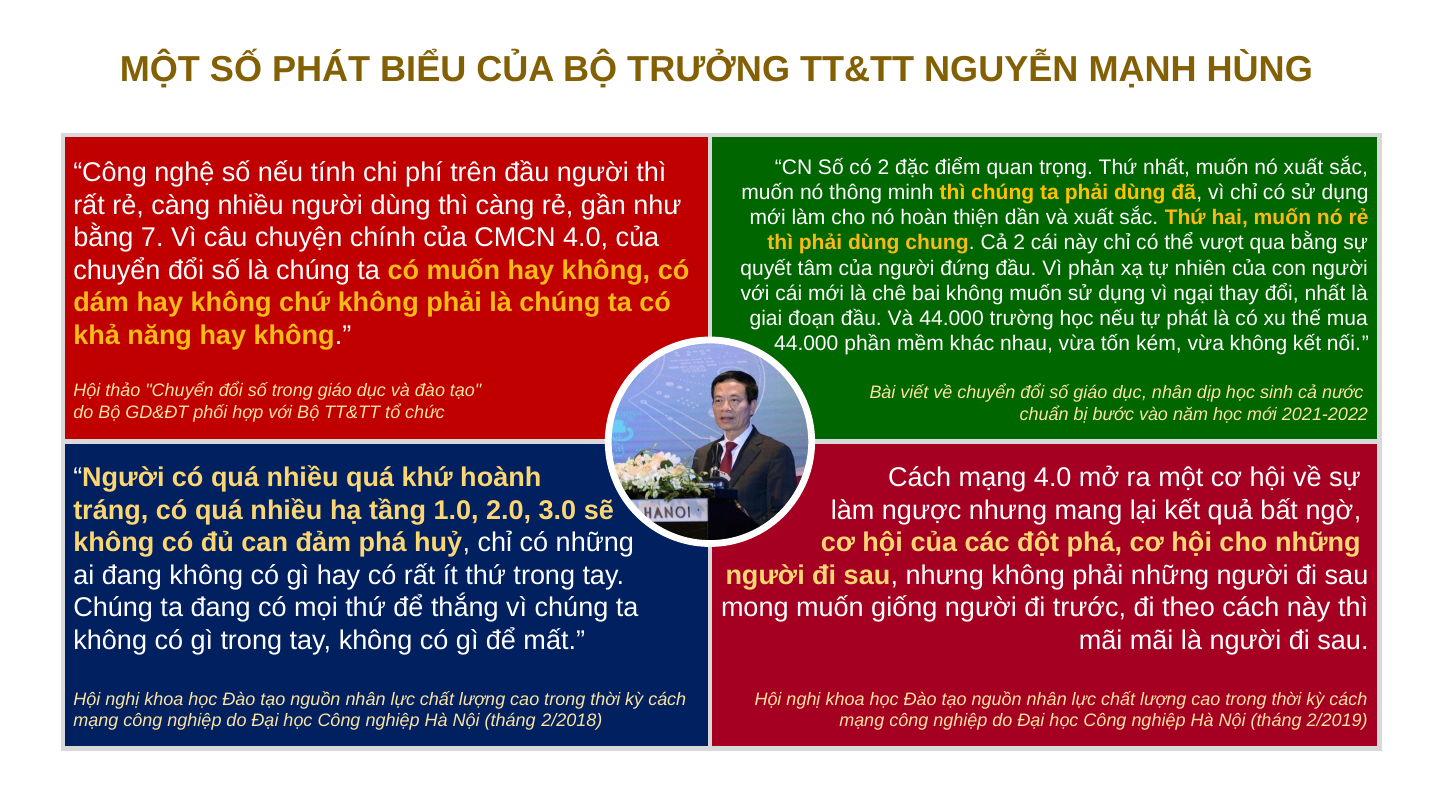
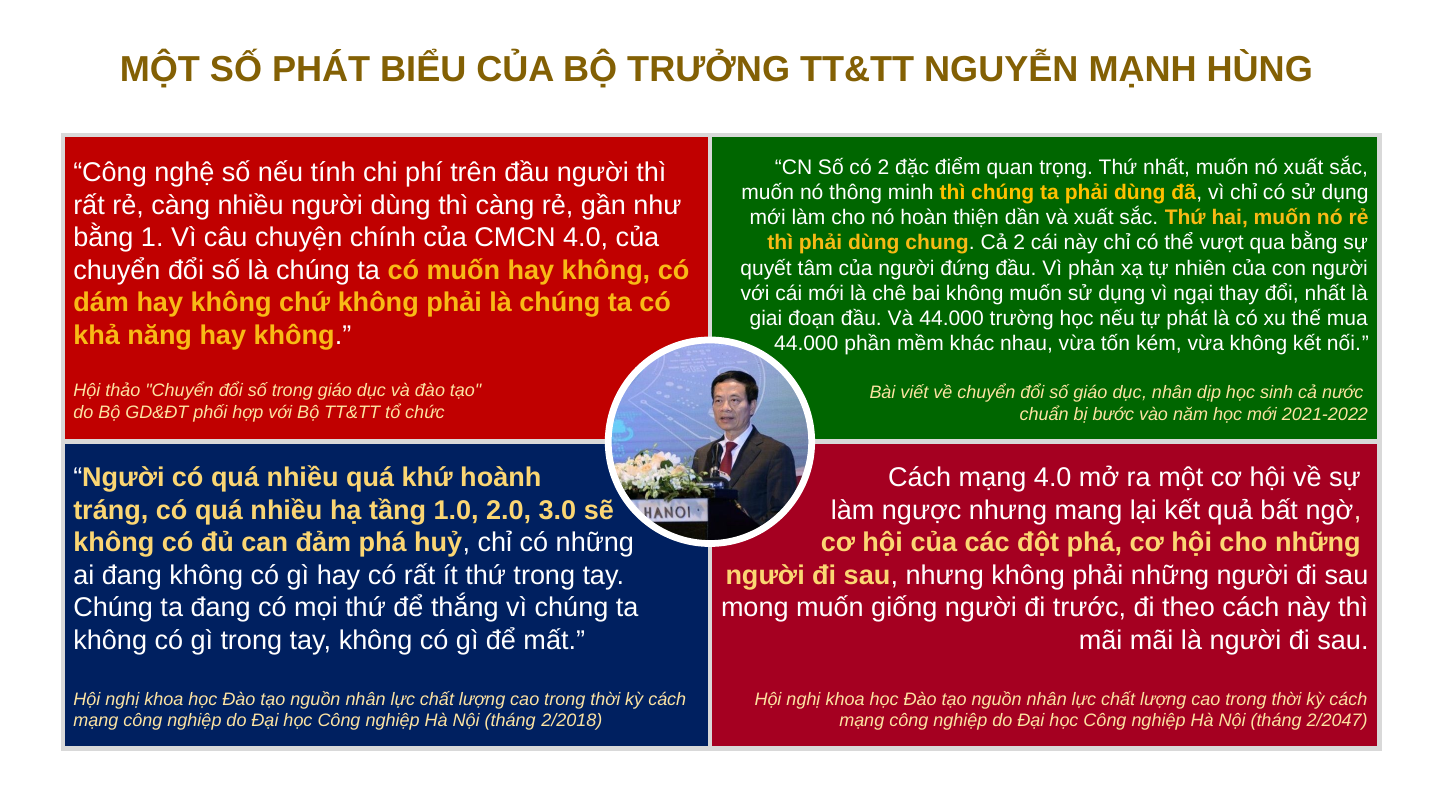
7: 7 -> 1 (152, 238)
2/2019: 2/2019 -> 2/2047 (1337, 721)
